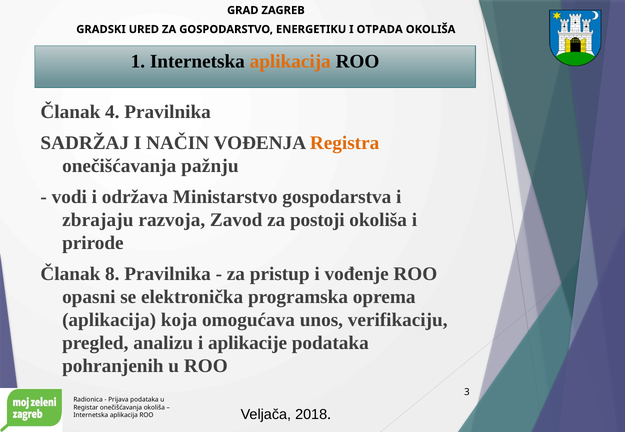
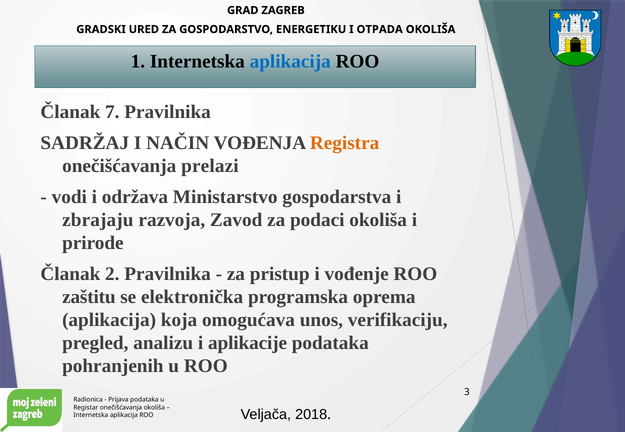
aplikacija colour: orange -> blue (290, 62)
4: 4 -> 7 (112, 112)
pažnju: pažnju -> prelazi (210, 166)
postoji: postoji -> podaci (317, 220)
8: 8 -> 2 (112, 274)
opasni: opasni -> zaštitu (89, 298)
